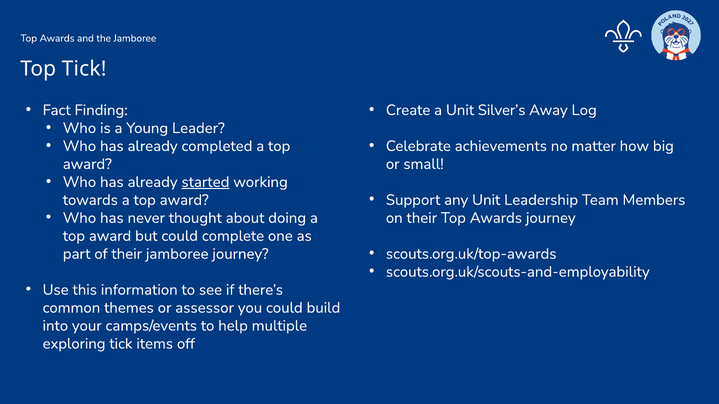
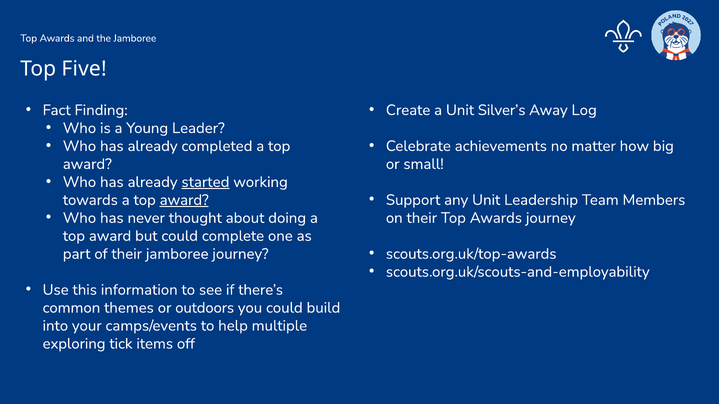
Top Tick: Tick -> Five (84, 69)
award underline: none -> present (184, 200)
assessor: assessor -> outdoors (205, 308)
